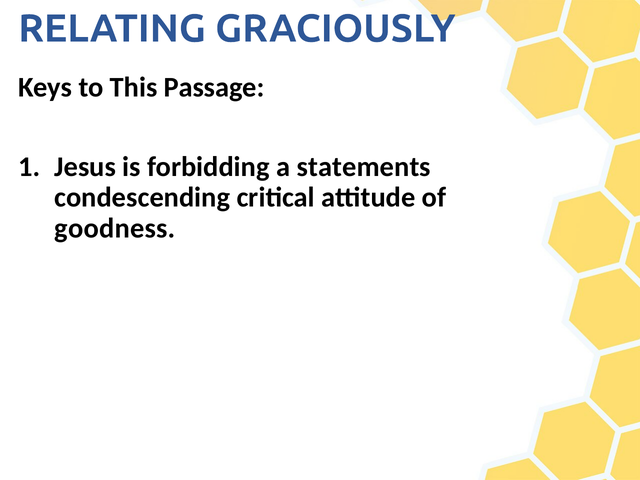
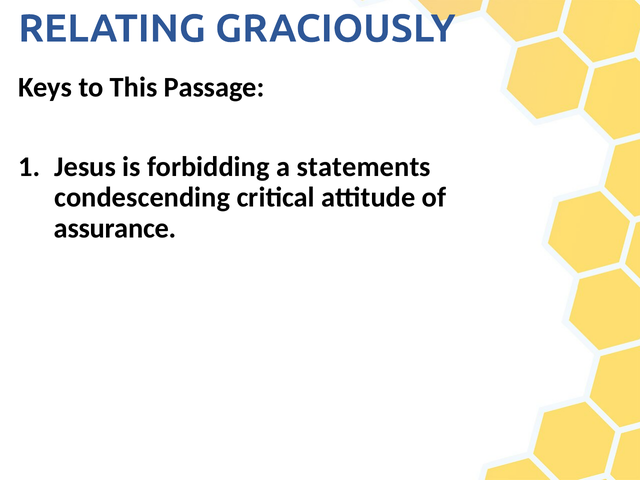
goodness: goodness -> assurance (115, 228)
